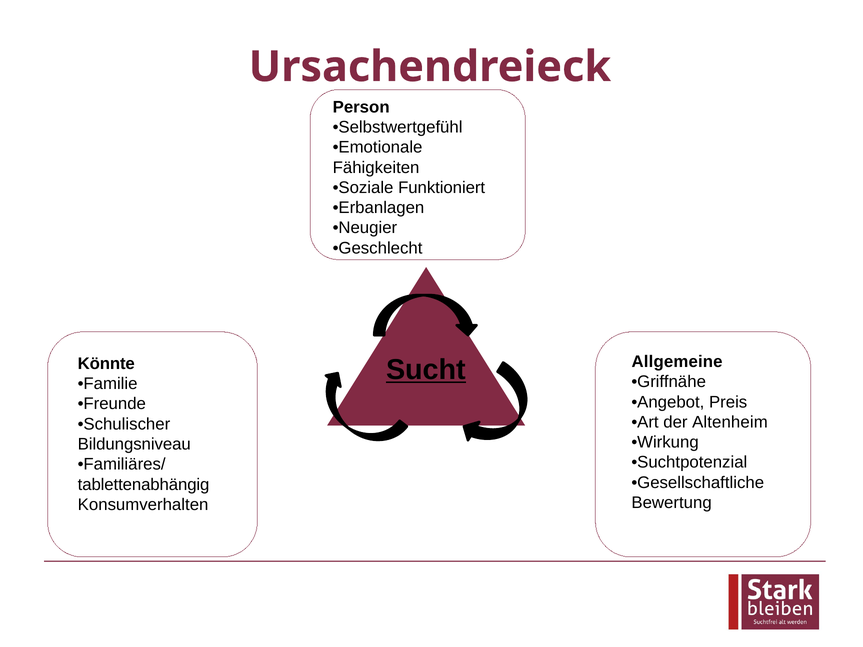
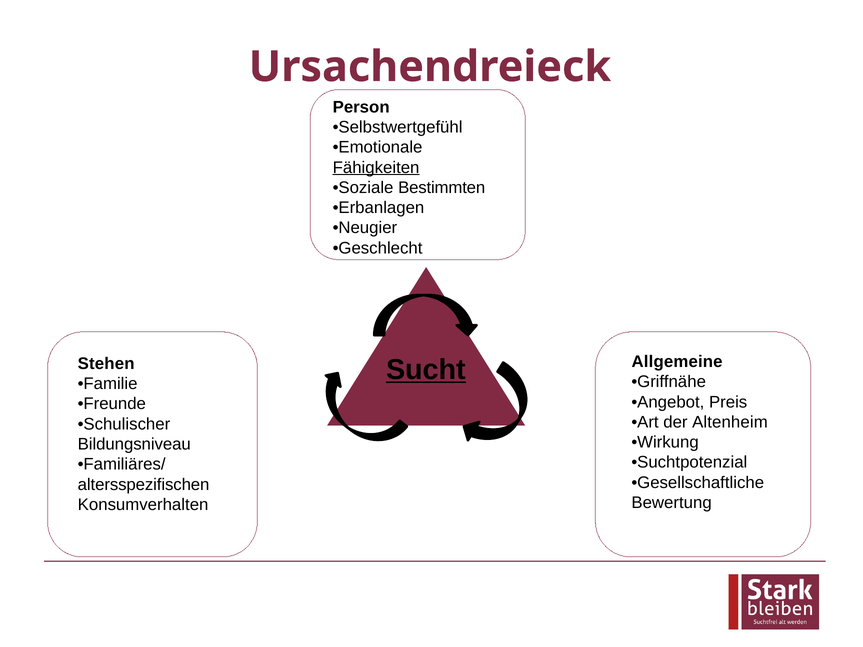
Fähigkeiten underline: none -> present (376, 168)
Funktioniert: Funktioniert -> Bestimmten (442, 188)
Könnte: Könnte -> Stehen (106, 364)
tablettenabhängig: tablettenabhängig -> altersspezifischen (144, 485)
